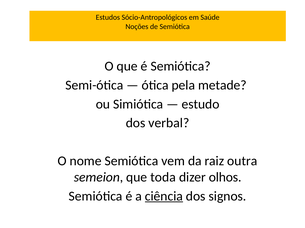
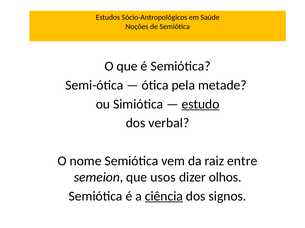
estudo underline: none -> present (201, 104)
outra: outra -> entre (242, 161)
toda: toda -> usos (163, 178)
